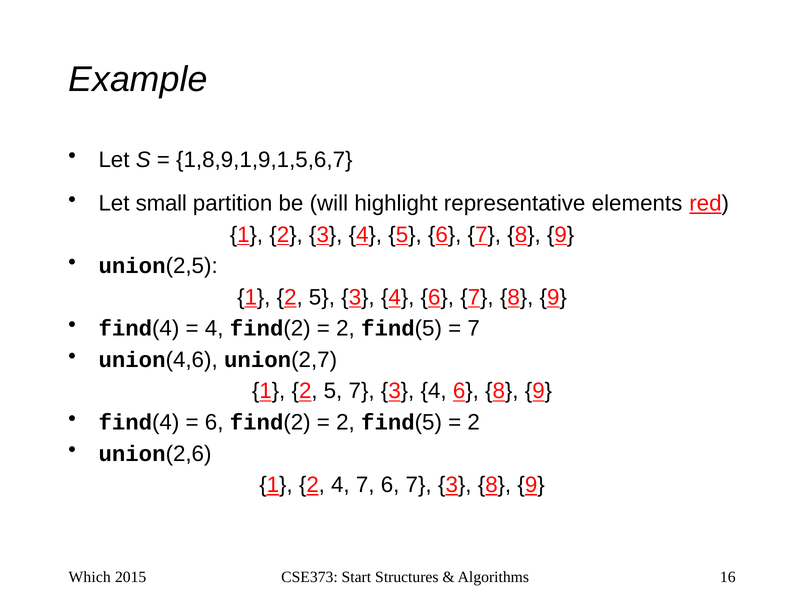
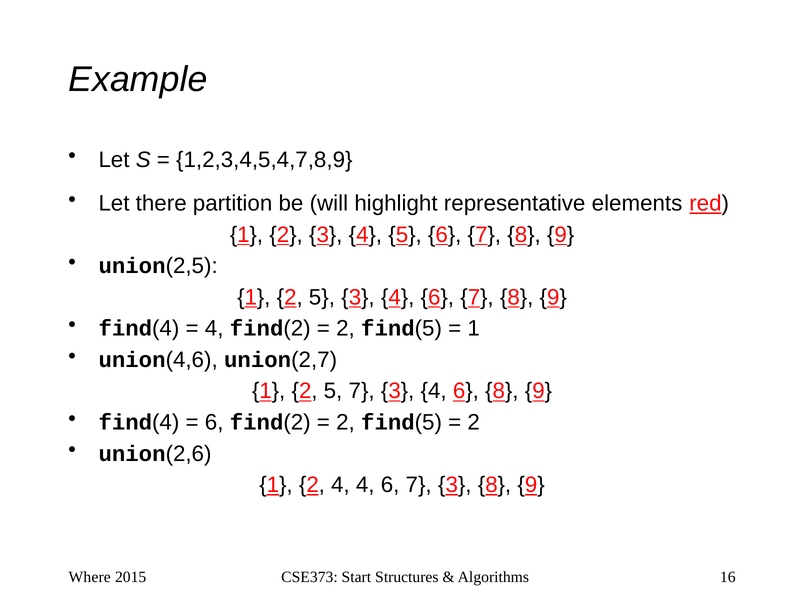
1,8,9,1,9,1,5,6,7: 1,8,9,1,9,1,5,6,7 -> 1,2,3,4,5,4,7,8,9 (264, 160)
small: small -> there (161, 203)
7: 7 -> 1 (474, 329)
4 7: 7 -> 4 (365, 485)
Which: Which -> Where (90, 577)
